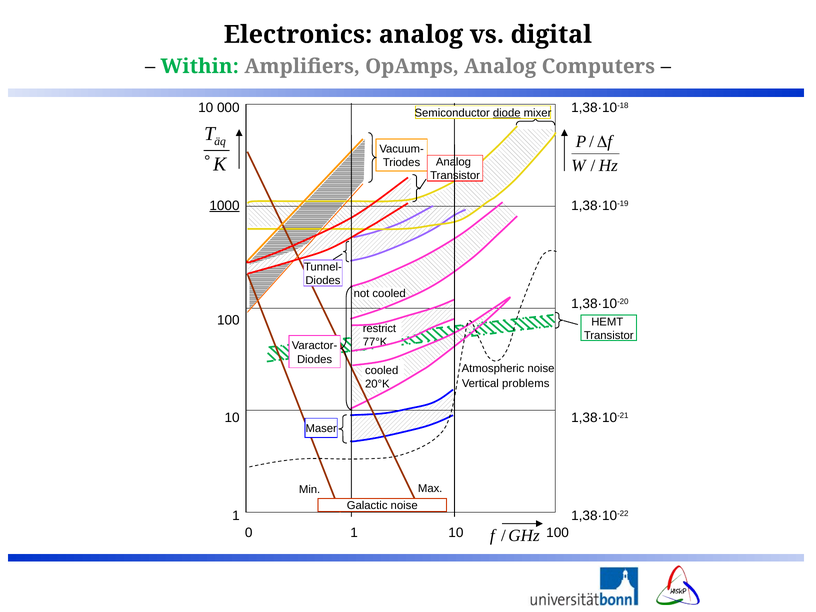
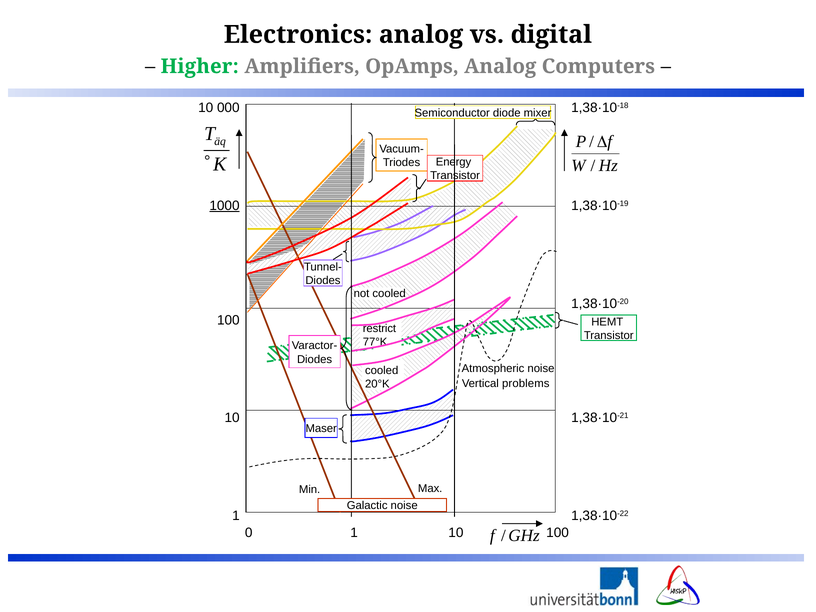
Within: Within -> Higher (200, 66)
diode underline: present -> none (507, 113)
Triodes Analog: Analog -> Energy (454, 162)
